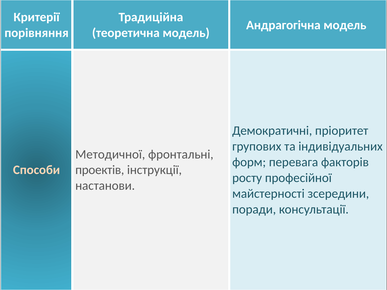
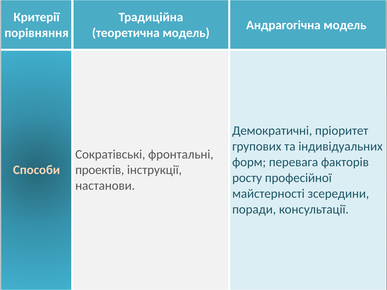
Методичної: Методичної -> Сократівські (110, 154)
